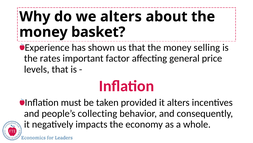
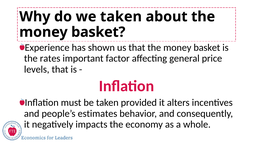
we alters: alters -> taken (121, 17)
that the money selling: selling -> basket (207, 47)
collecting: collecting -> estimates (97, 113)
